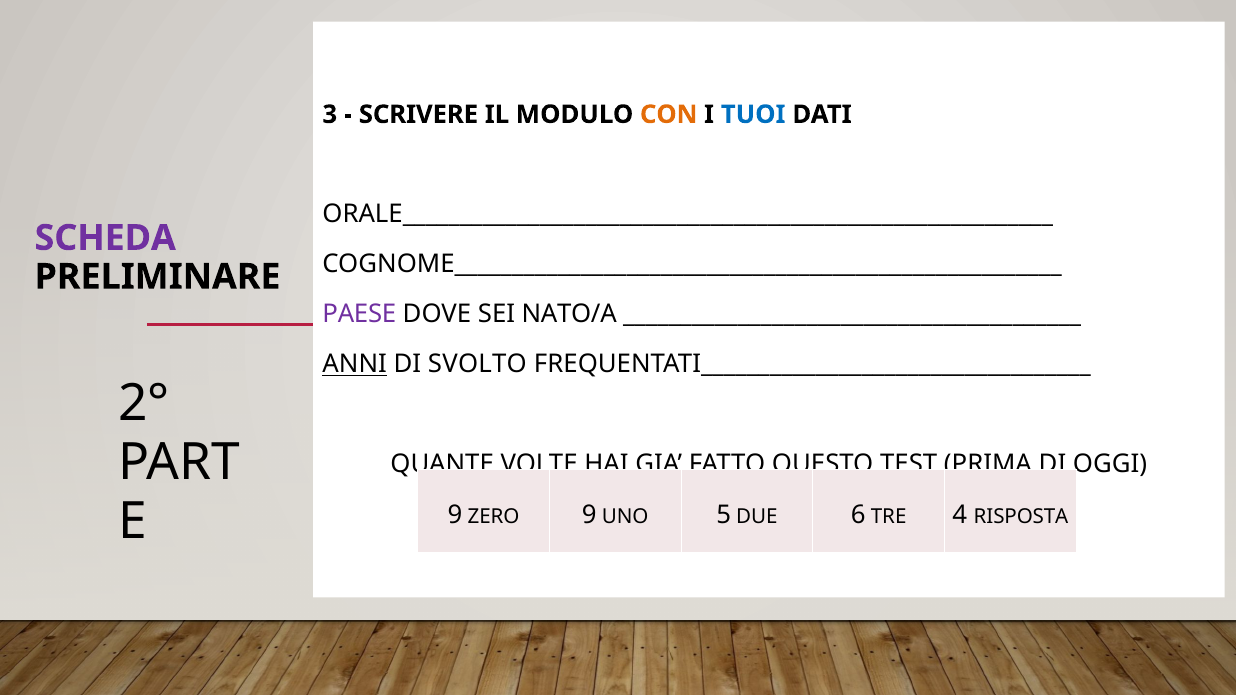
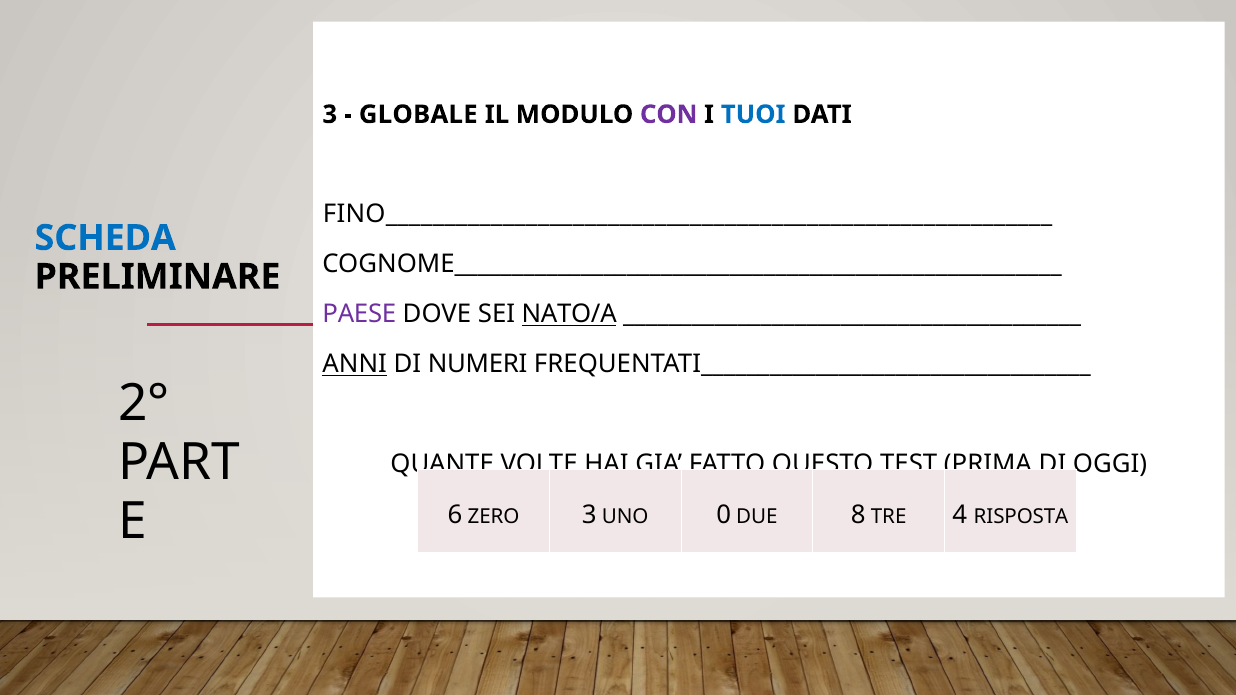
SCRIVERE: SCRIVERE -> GLOBALE (418, 114)
CON colour: orange -> purple (669, 114)
ORALE_________________________________________________________: ORALE_________________________________________________________ -> FINO_________________________________________________________ (688, 214)
SCHEDA colour: purple -> blue (105, 238)
NATO/A underline: none -> present (569, 314)
SVOLTO: SVOLTO -> NUMERI (478, 364)
9: 9 -> 6 (455, 515)
ZERO 9: 9 -> 3 (589, 515)
5: 5 -> 0 (724, 515)
6: 6 -> 8 (858, 515)
